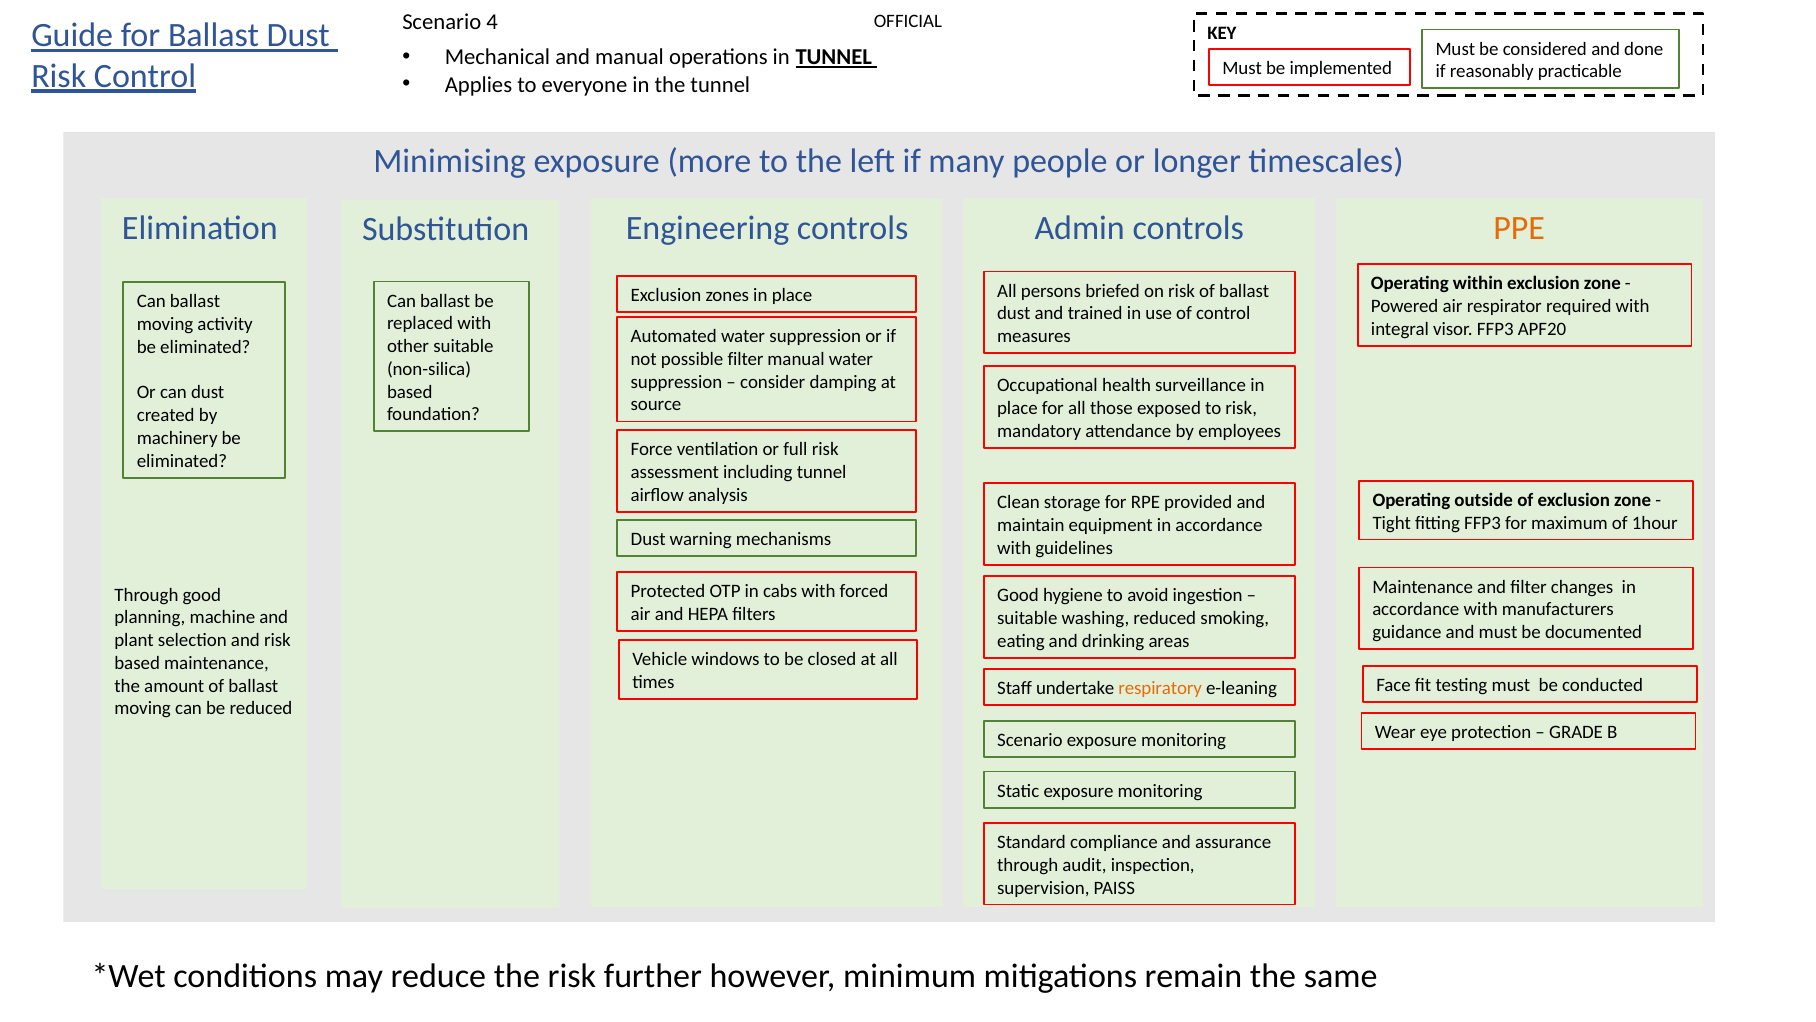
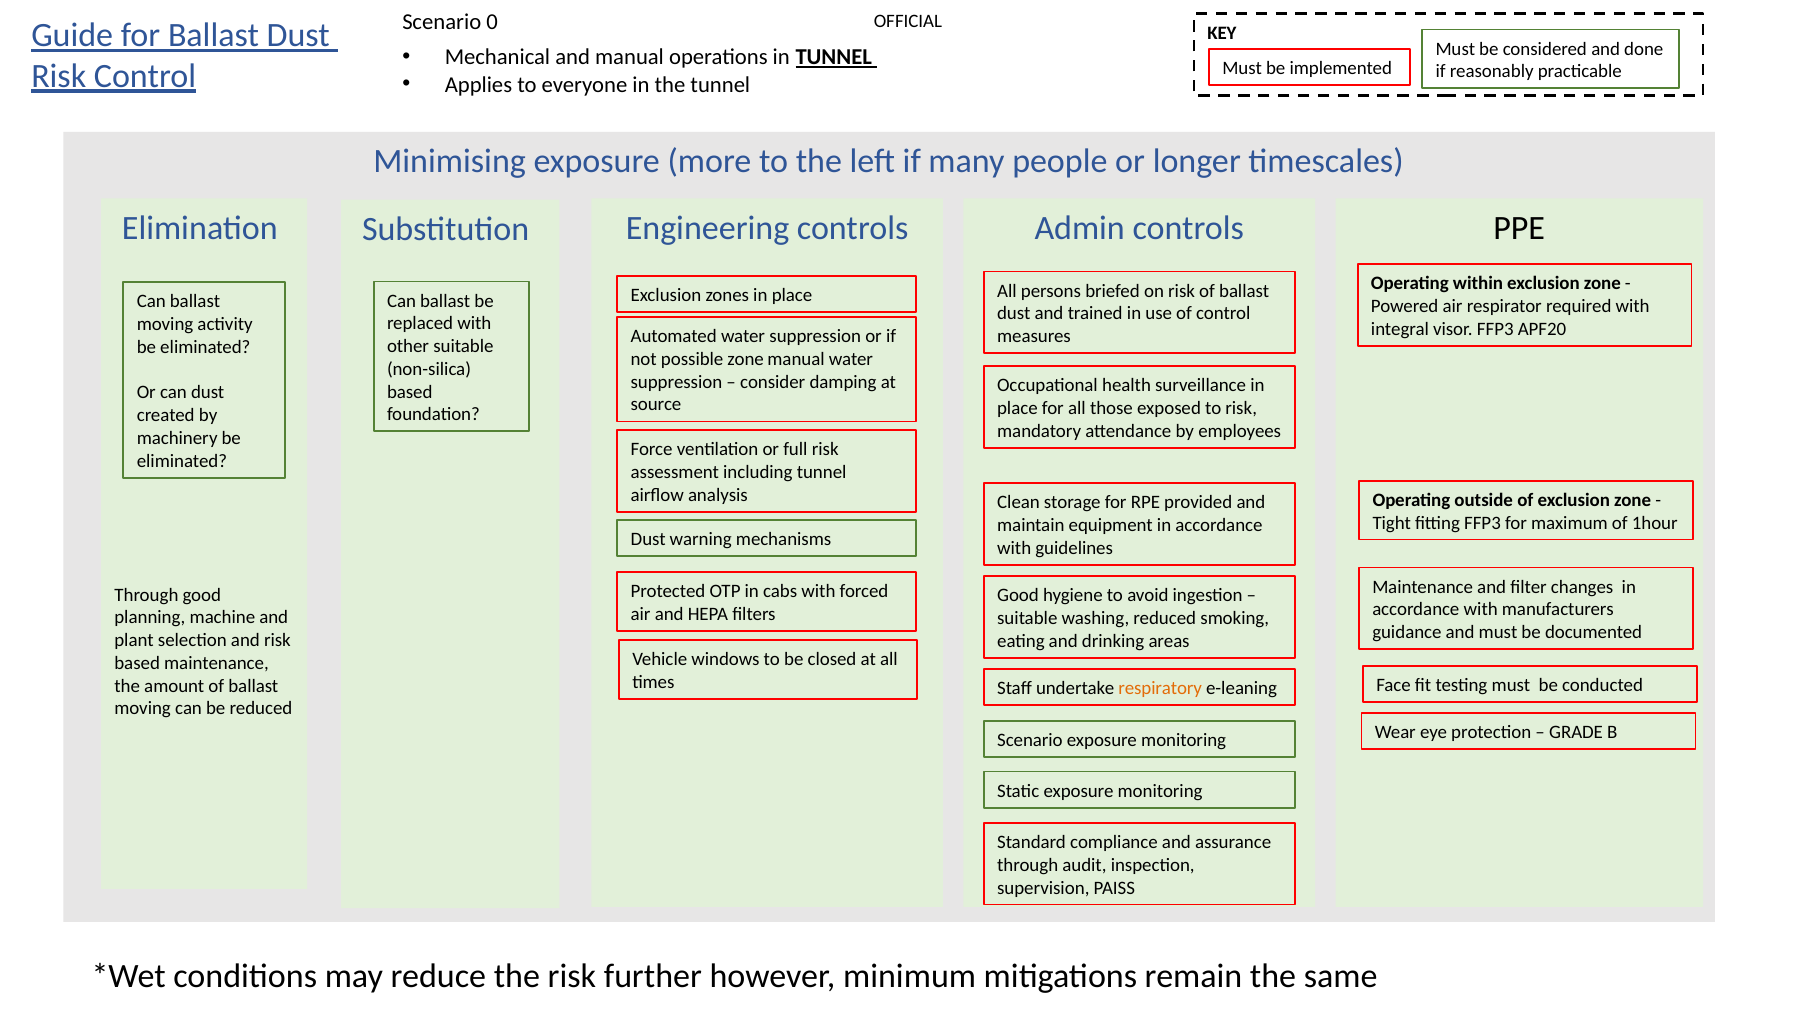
4: 4 -> 0 (492, 22)
PPE colour: orange -> black (1519, 228)
possible filter: filter -> zone (746, 359)
